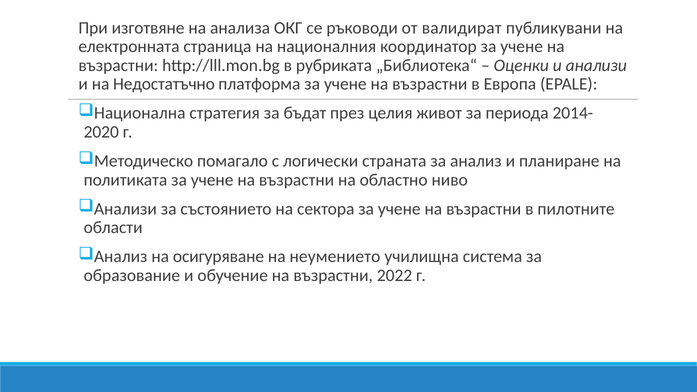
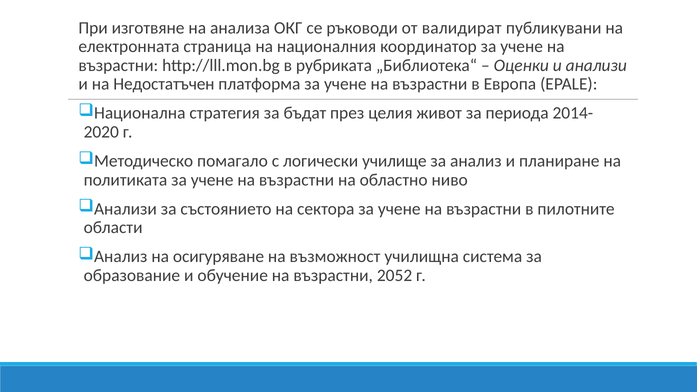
Недостатъчно: Недостатъчно -> Недостатъчен (164, 84)
страната: страната -> училище (394, 161)
неумението: неумението -> възможност (335, 257)
2022: 2022 -> 2052 (395, 275)
